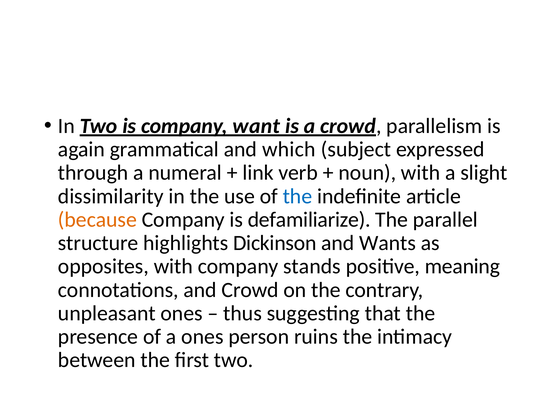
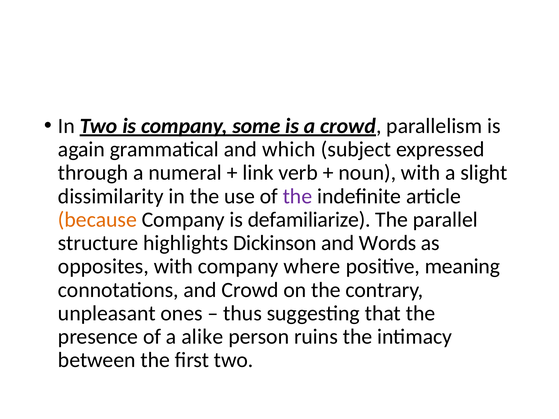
want: want -> some (256, 126)
the colour: blue -> purple (297, 196)
Wants: Wants -> Words (388, 243)
stands: stands -> where (312, 267)
a ones: ones -> alike (202, 337)
